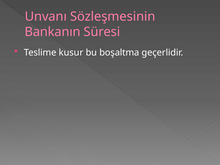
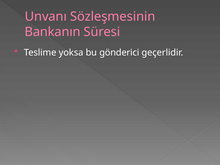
kusur: kusur -> yoksa (71, 53)
boşaltma: boşaltma -> gönderici (119, 53)
